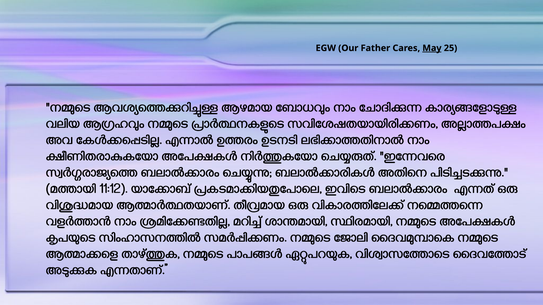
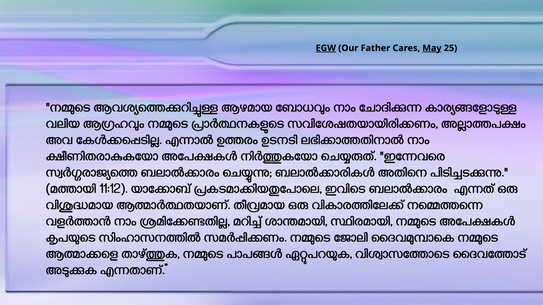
EGW underline: none -> present (326, 48)
